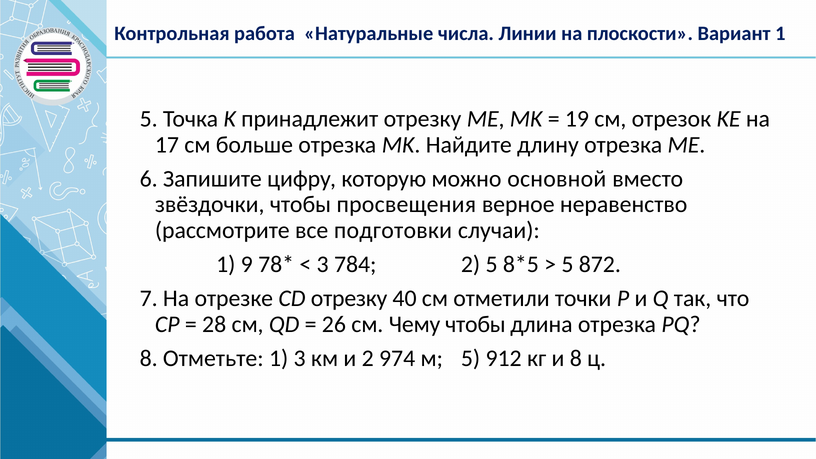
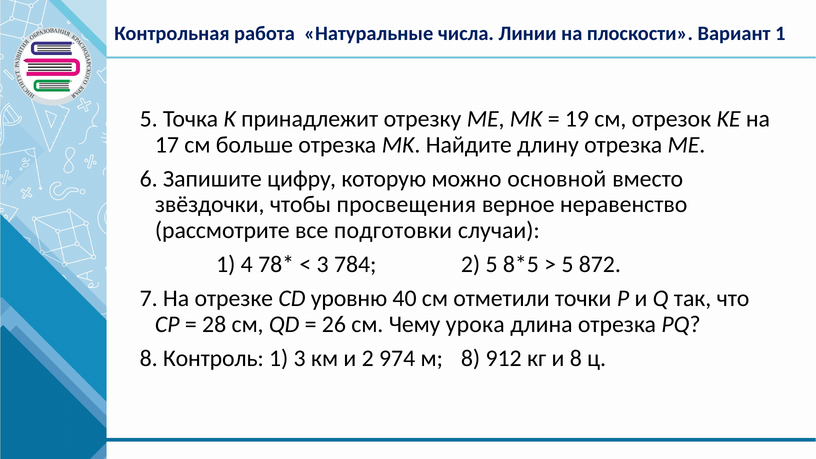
9: 9 -> 4 (247, 264)
CD отрезку: отрезку -> уровню (349, 299)
Чему чтобы: чтобы -> урока (475, 324)
Отметьте: Отметьте -> Контроль (213, 358)
м 5: 5 -> 8 (471, 358)
